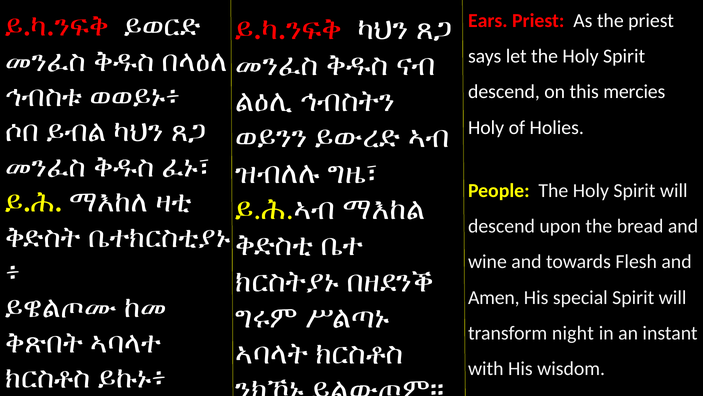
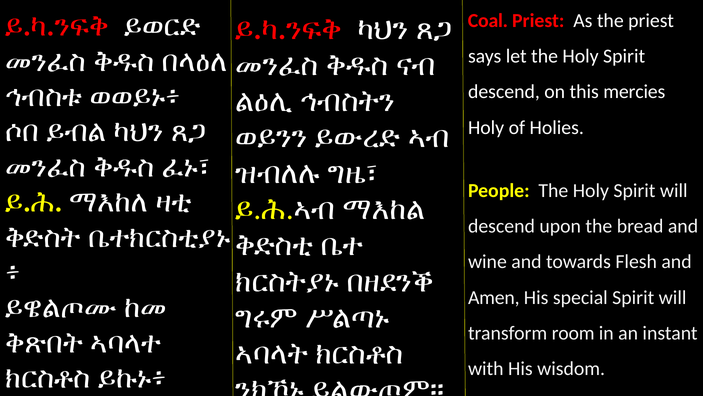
Ears: Ears -> Coal (488, 20)
night: night -> room (573, 333)
